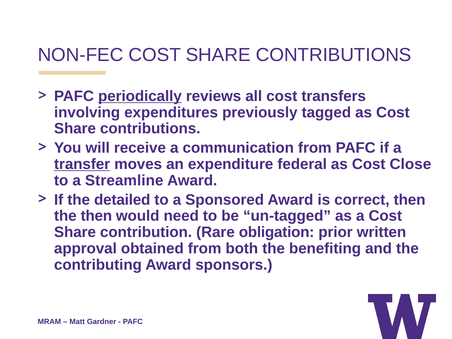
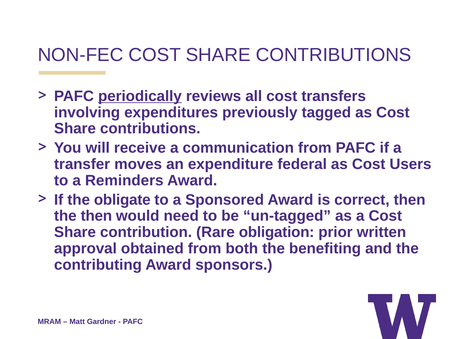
transfer underline: present -> none (82, 164)
Close: Close -> Users (411, 164)
Streamline: Streamline -> Reminders (124, 180)
detailed: detailed -> obligate (122, 200)
